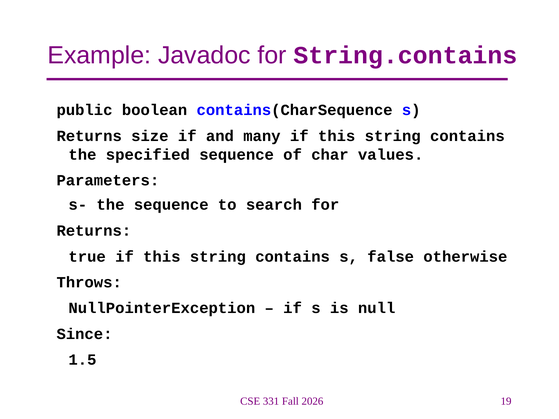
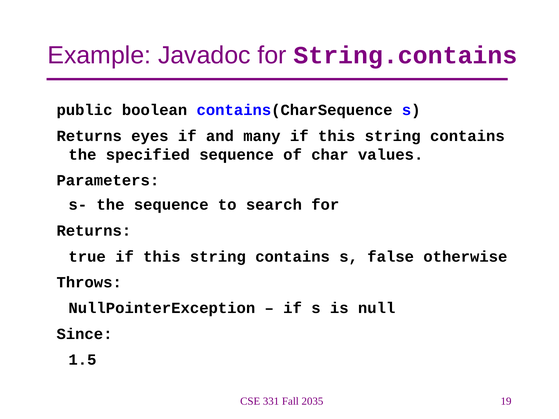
size: size -> eyes (150, 136)
2026: 2026 -> 2035 (312, 401)
